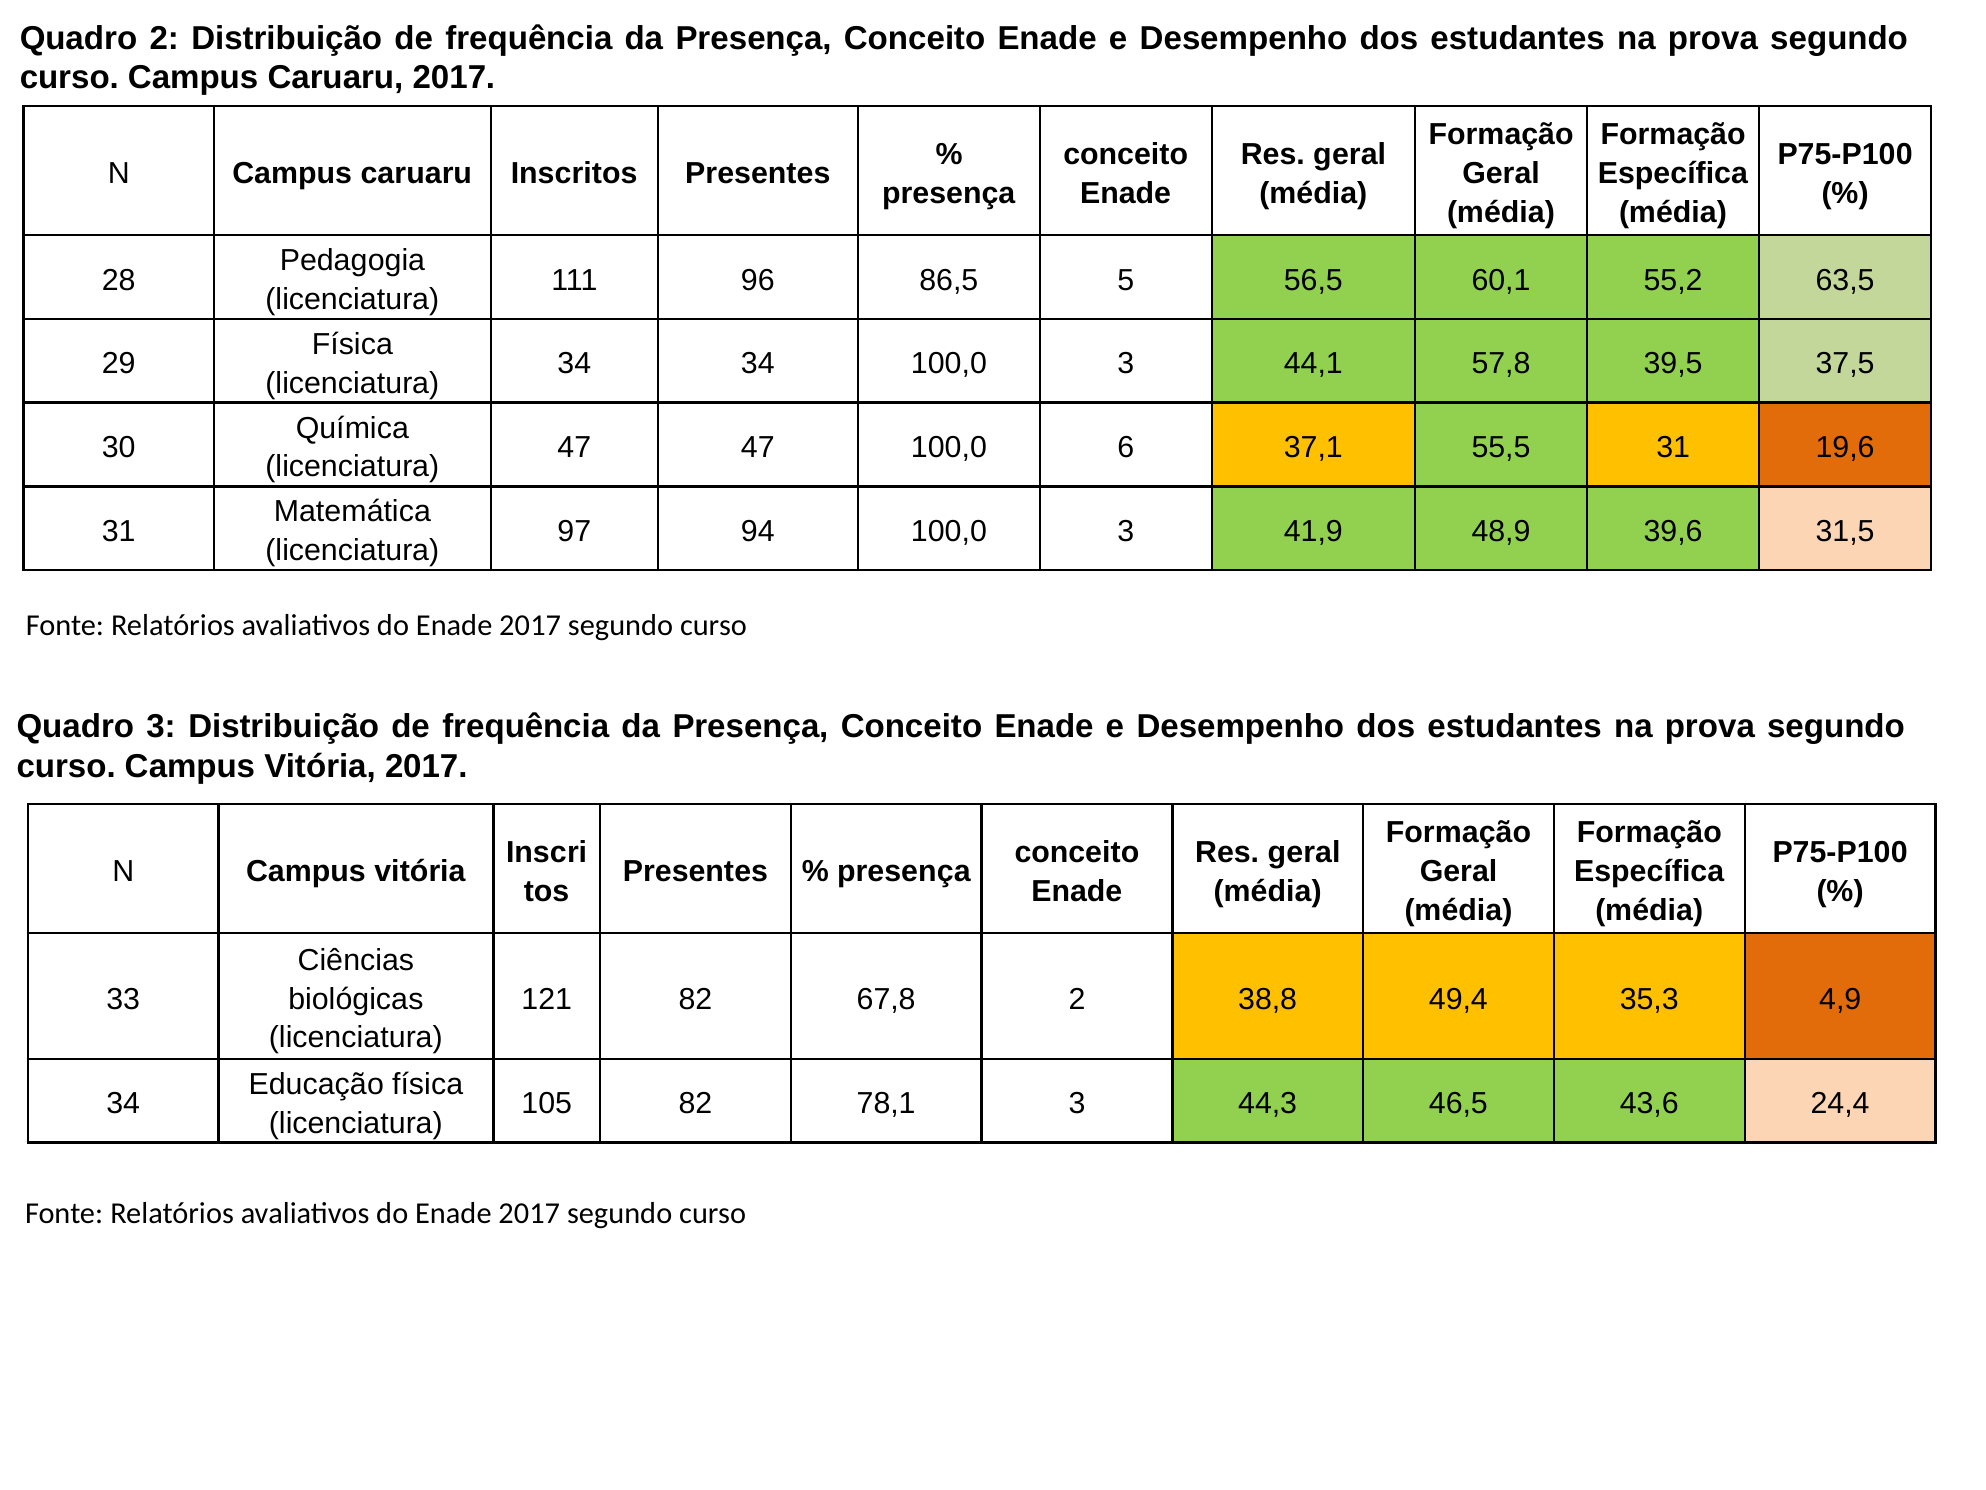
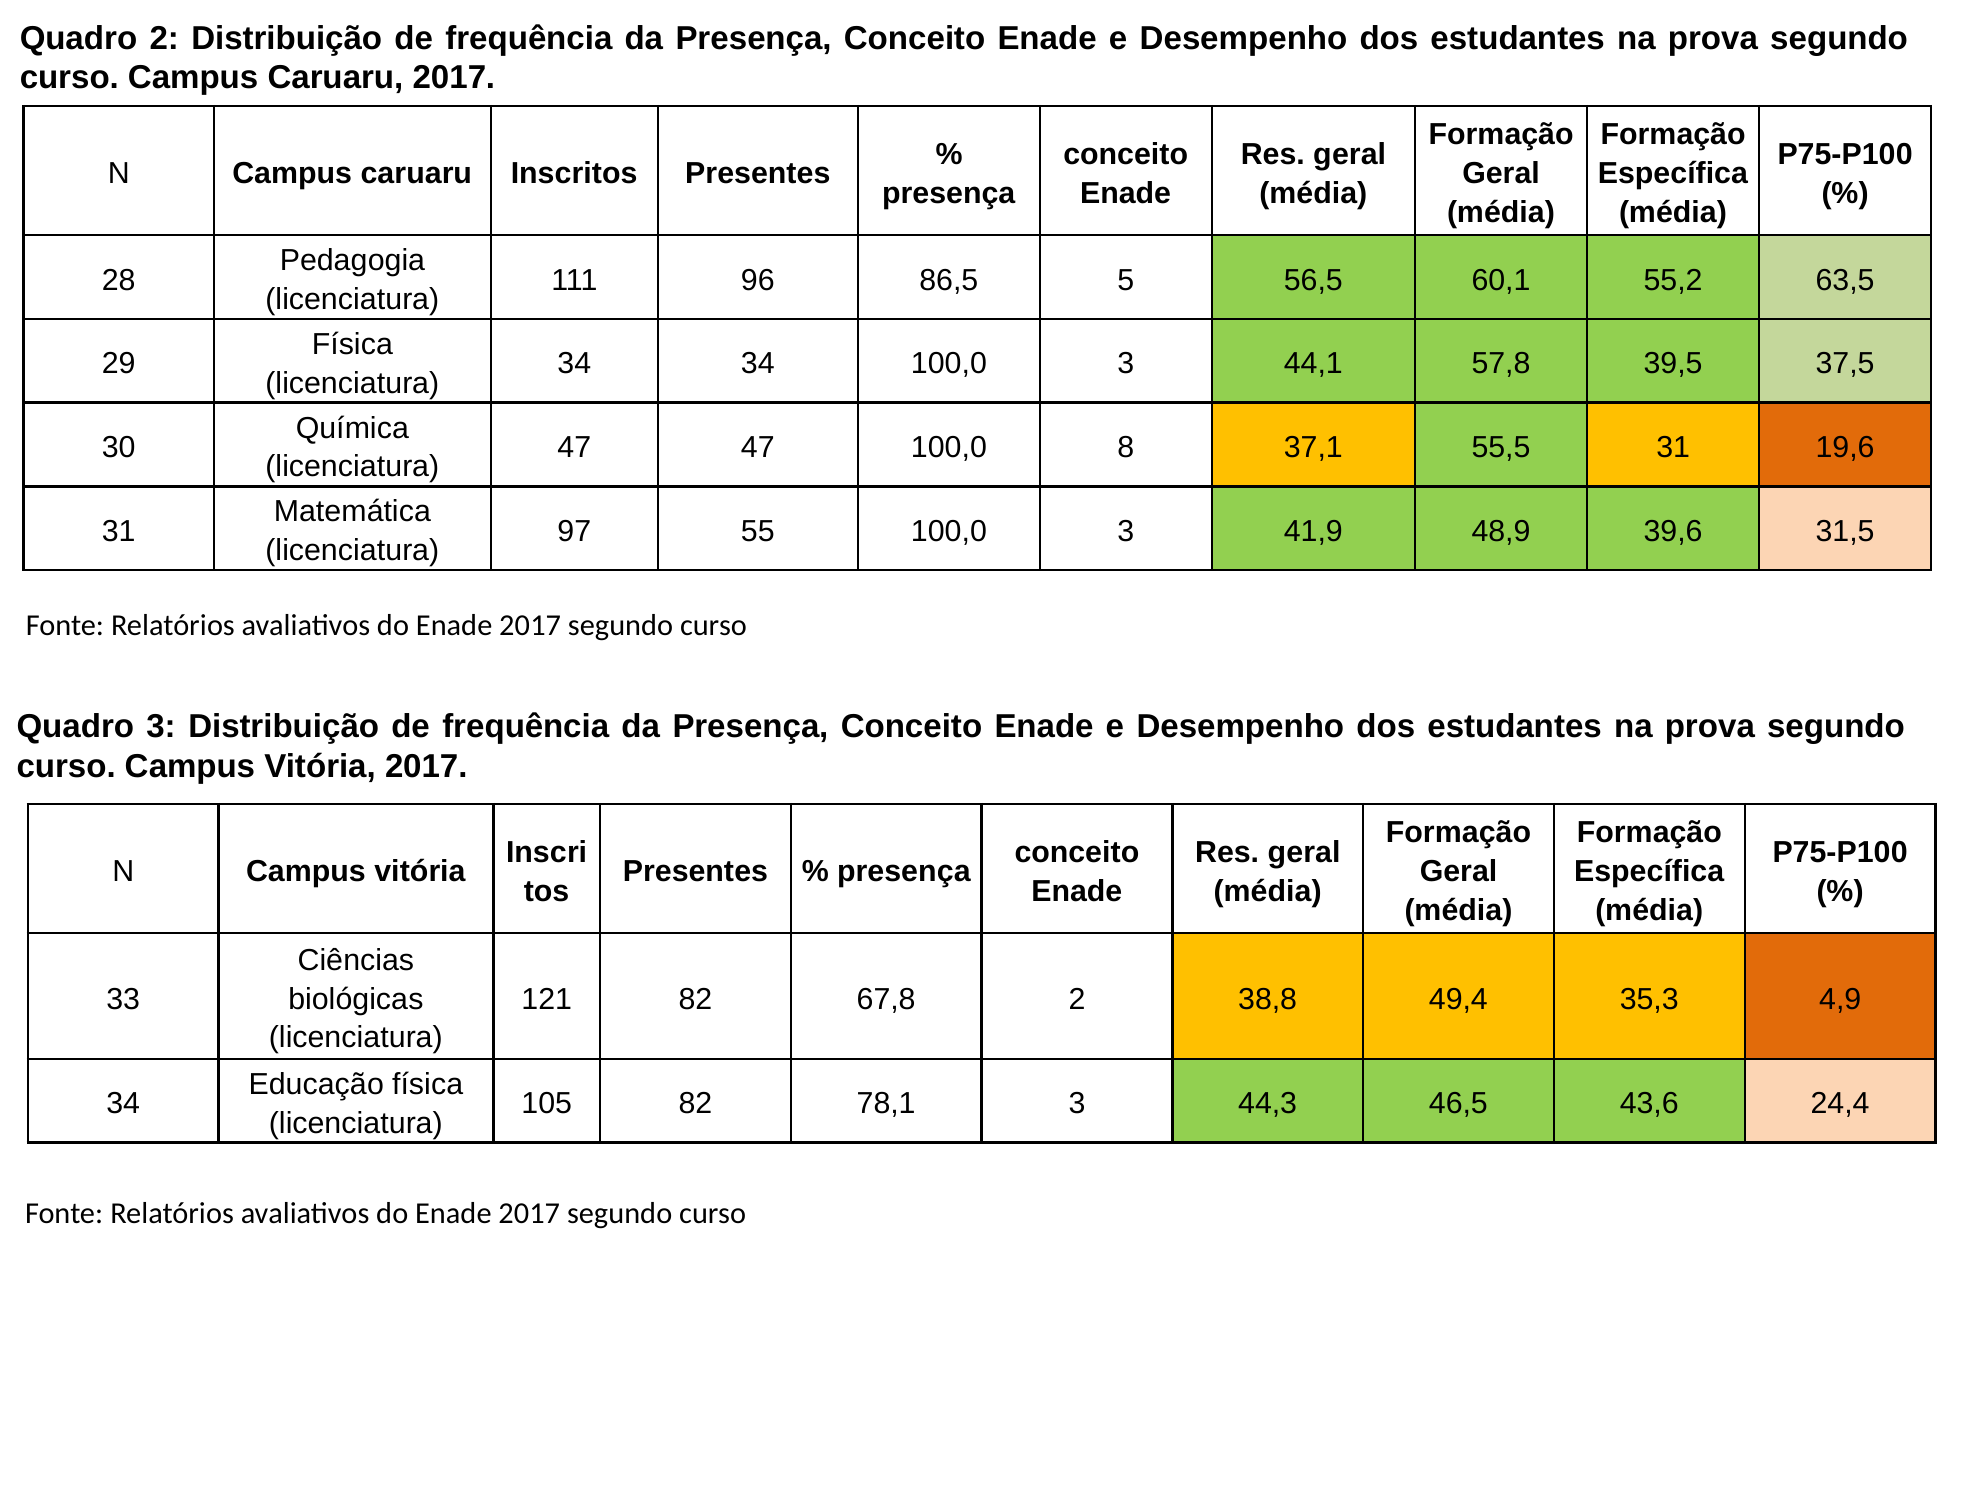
6: 6 -> 8 (1126, 447)
94: 94 -> 55 (758, 531)
